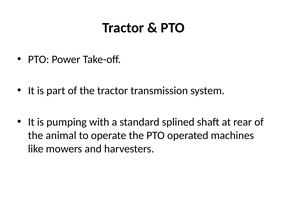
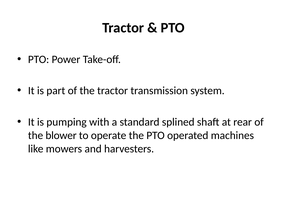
animal: animal -> blower (61, 135)
